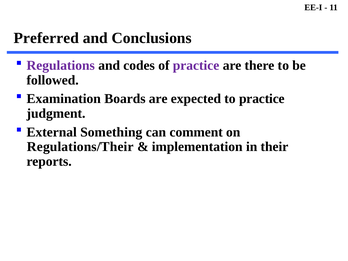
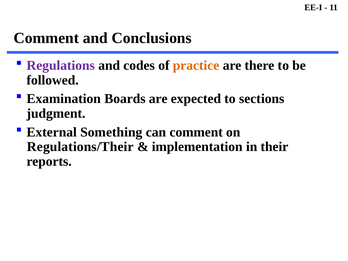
Preferred: Preferred -> Comment (46, 38)
practice colour: purple -> orange (196, 65)
to practice: practice -> sections (262, 99)
